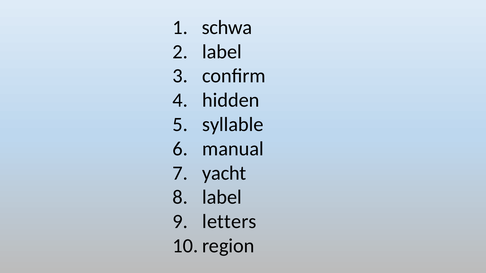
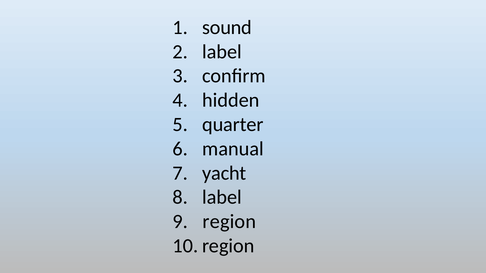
schwa: schwa -> sound (227, 28)
syllable: syllable -> quarter (233, 125)
letters: letters -> region (229, 222)
